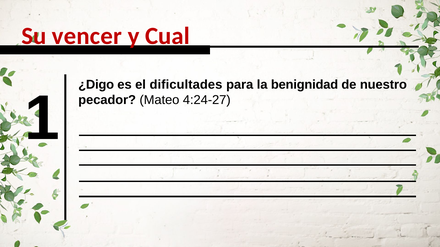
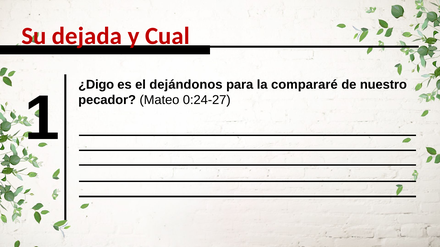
vencer: vencer -> dejada (87, 36)
dificultades: dificultades -> dejándonos (186, 85)
benignidad: benignidad -> compararé (304, 85)
4:24-27: 4:24-27 -> 0:24-27 (207, 100)
